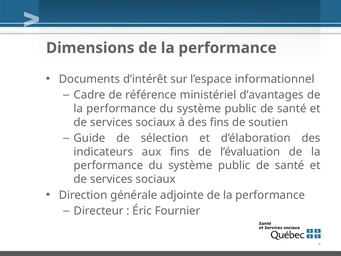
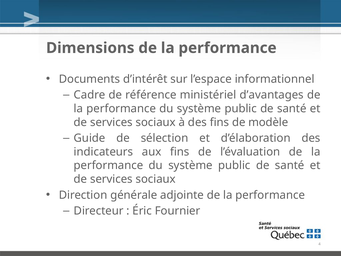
soutien: soutien -> modèle (268, 122)
